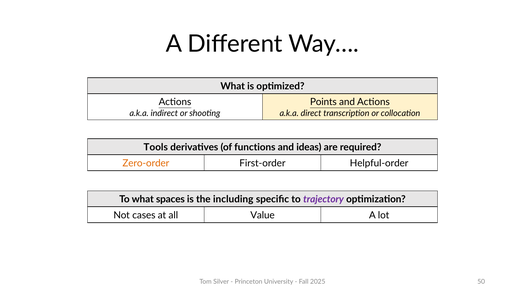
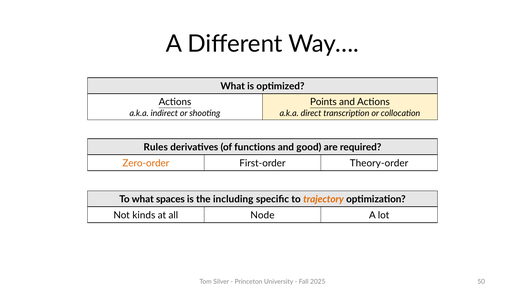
Tools: Tools -> Rules (156, 147)
ideas: ideas -> good (309, 147)
Helpful-order: Helpful-order -> Theory-order (379, 163)
trajectory colour: purple -> orange (324, 199)
cases: cases -> kinds (144, 215)
Value: Value -> Node (262, 215)
